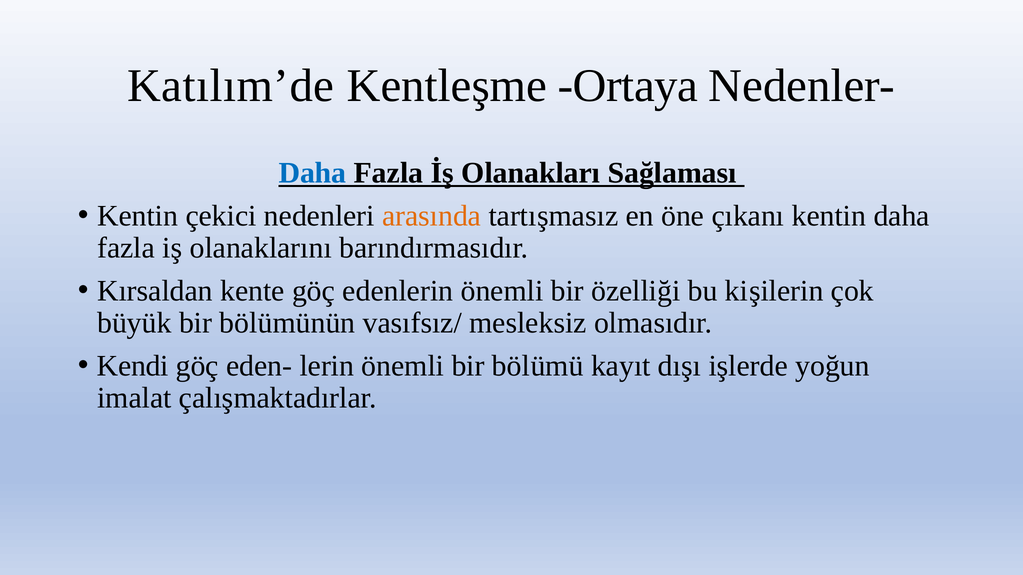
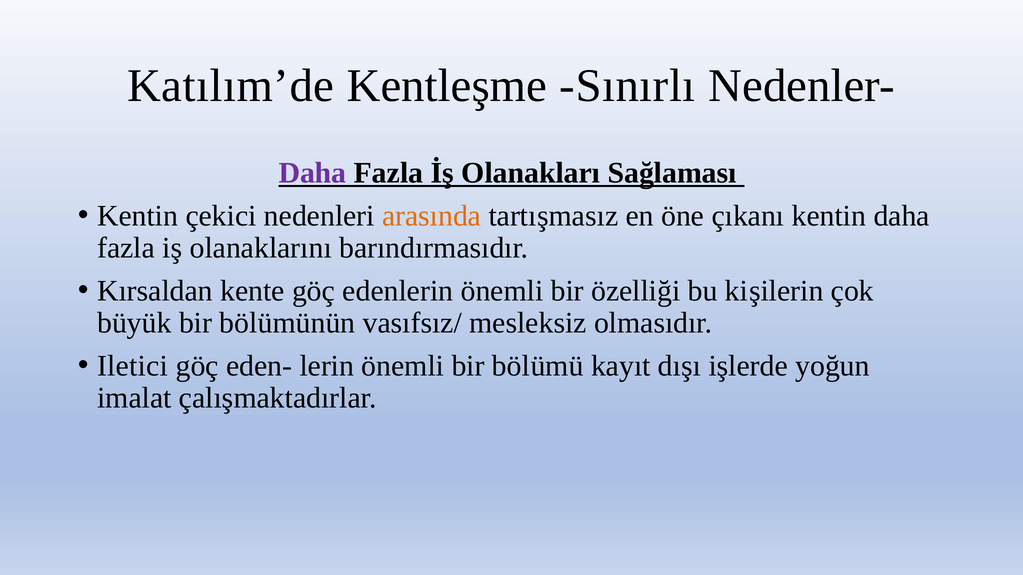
Ortaya: Ortaya -> Sınırlı (627, 86)
Daha colour: blue -> purple (312, 173)
Kendi: Kendi -> Iletici (133, 366)
